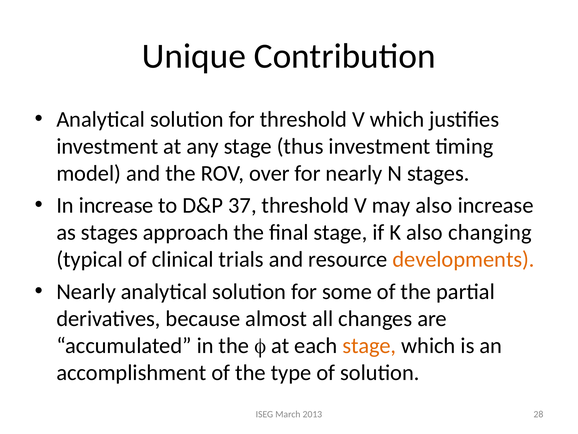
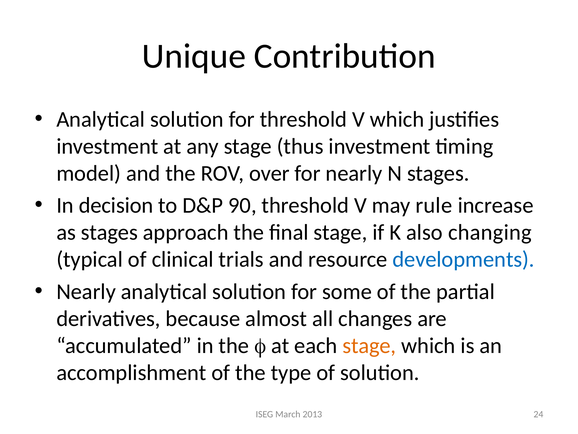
In increase: increase -> decision (116, 205)
37: 37 -> 90 (242, 205)
may also: also -> rule (434, 205)
developments colour: orange -> blue (464, 259)
28: 28 -> 24 (538, 414)
